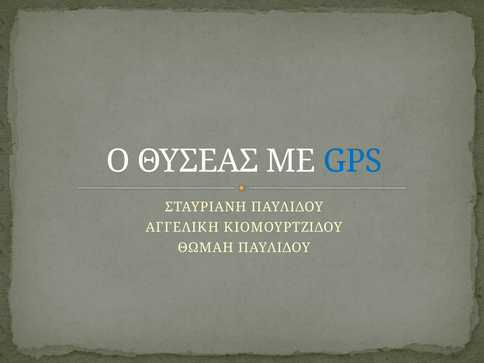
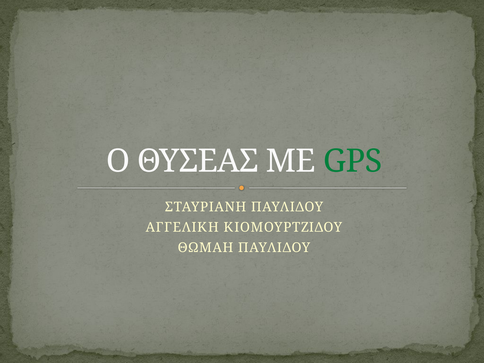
GPS colour: blue -> green (353, 161)
